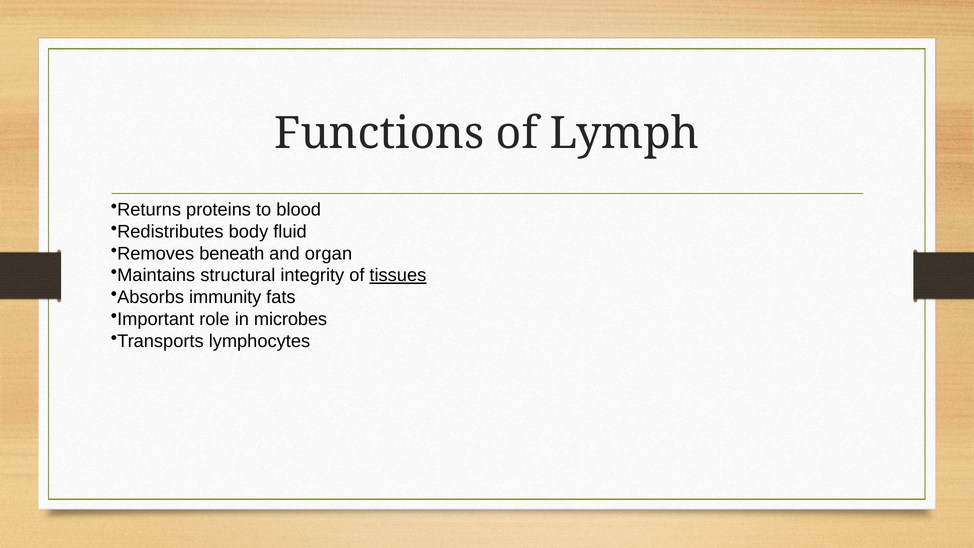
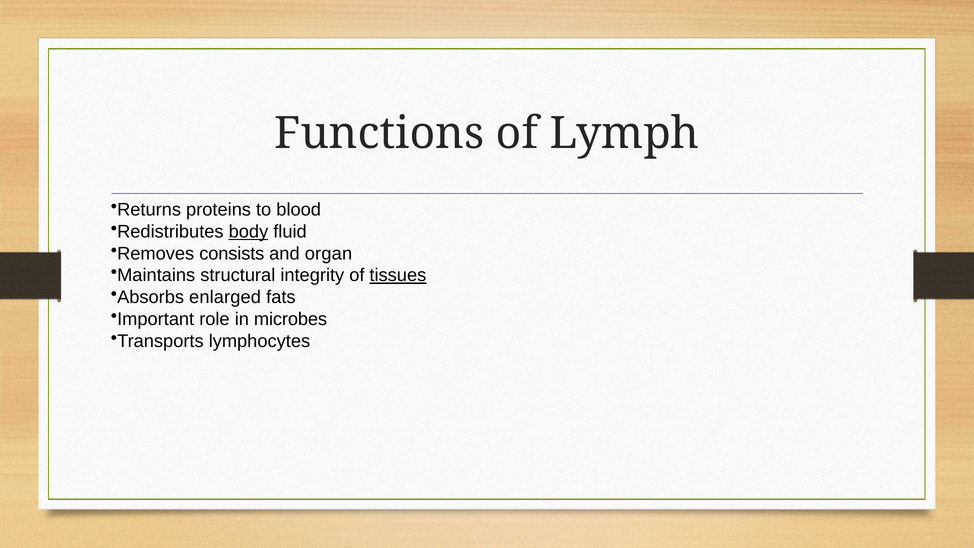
body underline: none -> present (248, 231)
beneath: beneath -> consists (232, 253)
immunity: immunity -> enlarged (225, 297)
